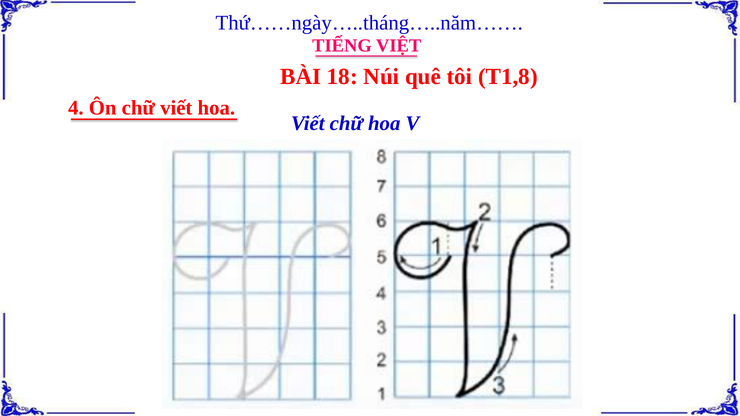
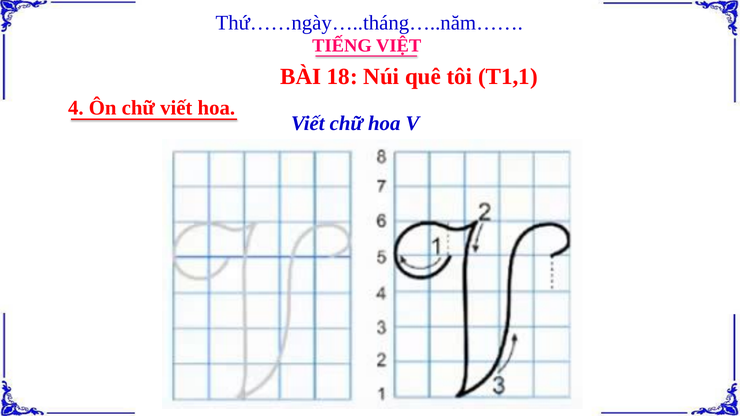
T1,8: T1,8 -> T1,1 (508, 76)
